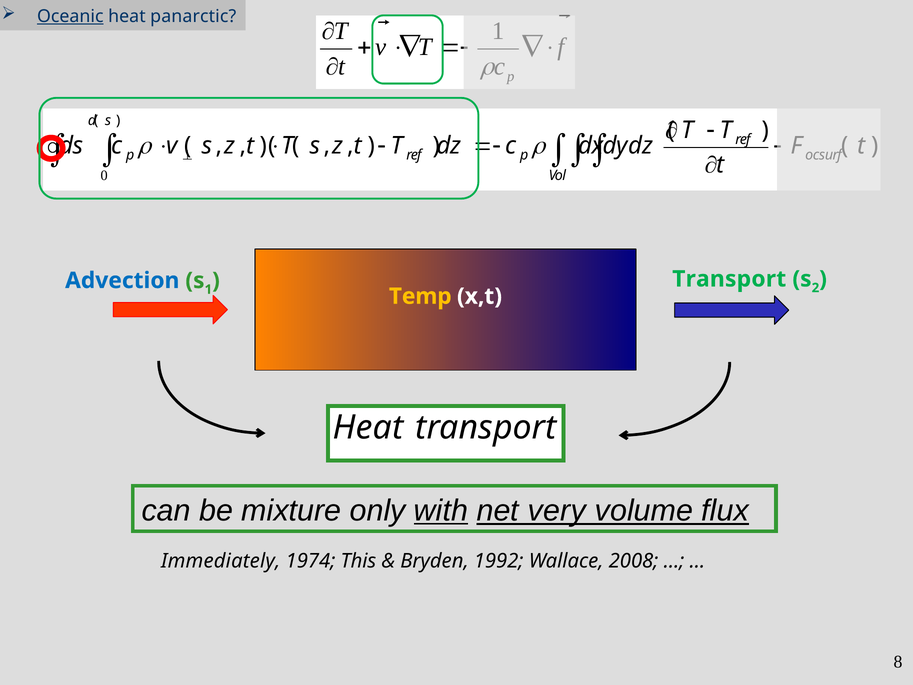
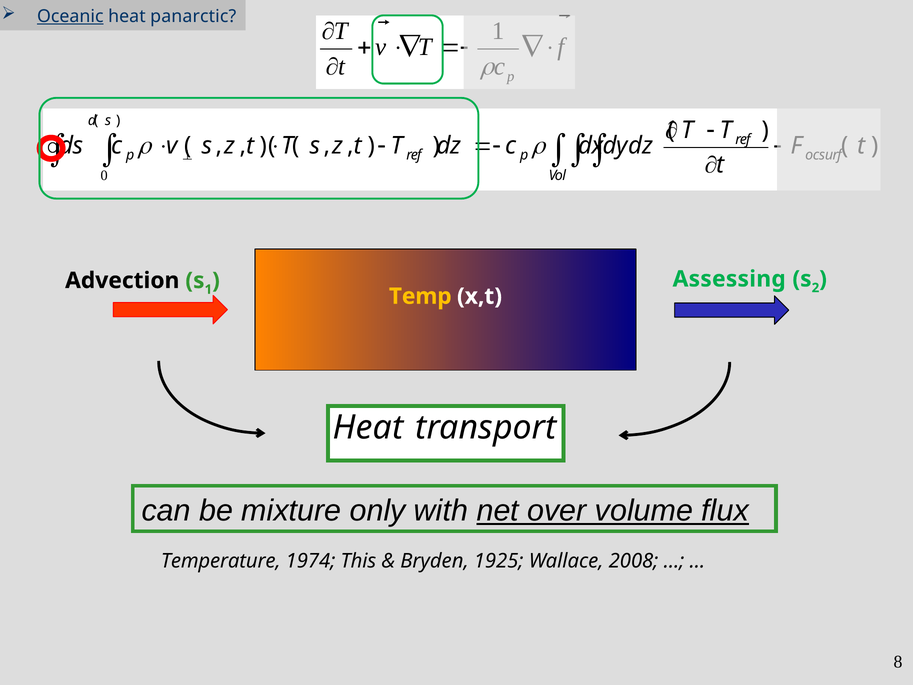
Advection colour: blue -> black (122, 280)
Transport: Transport -> Assessing (729, 279)
with underline: present -> none (441, 510)
very: very -> over (557, 510)
Immediately: Immediately -> Temperature (221, 561)
1992: 1992 -> 1925 (499, 561)
